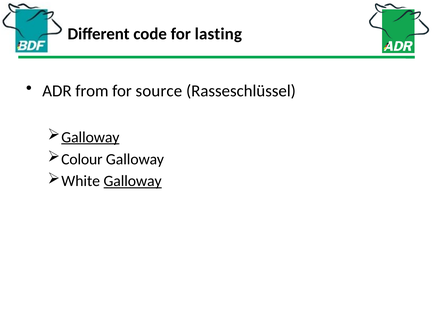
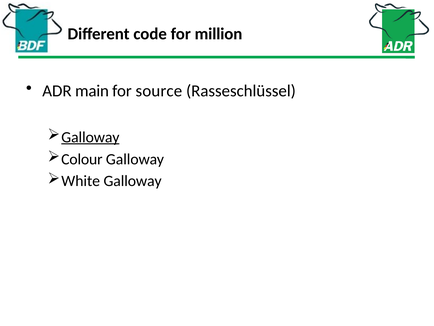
lasting: lasting -> million (218, 34)
from: from -> main (92, 91)
Galloway underline: present -> none (133, 181)
